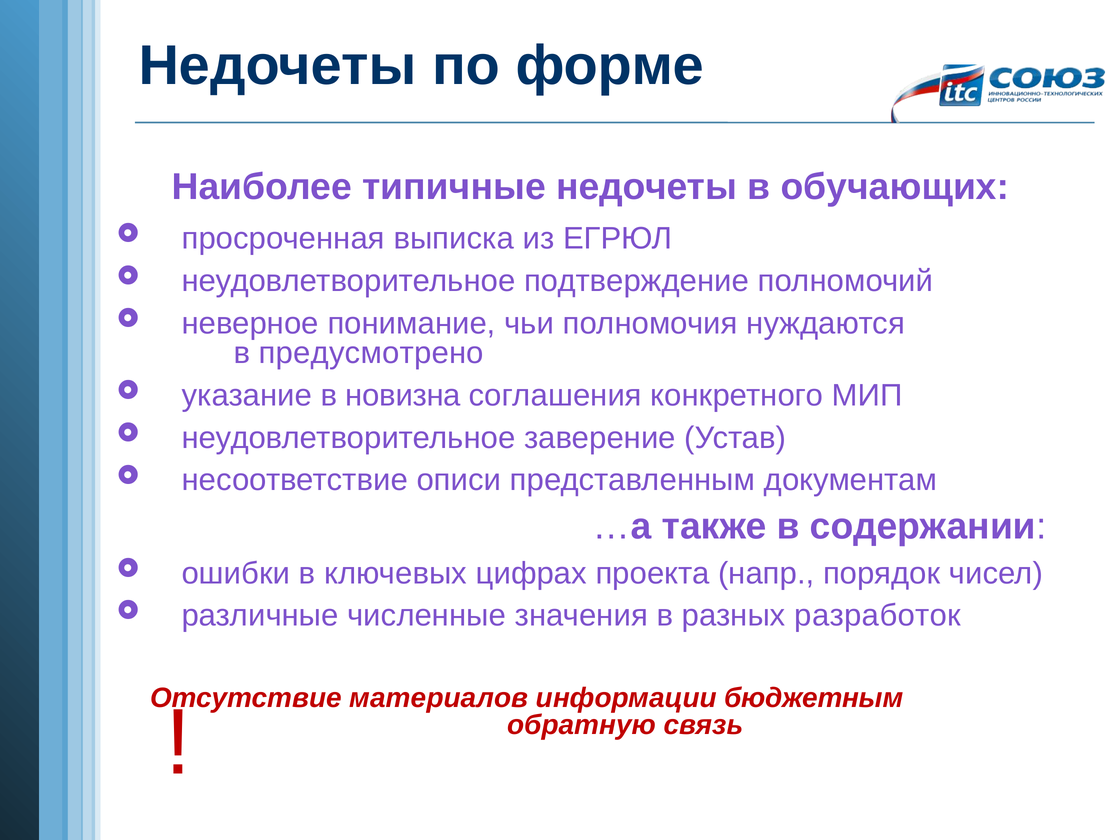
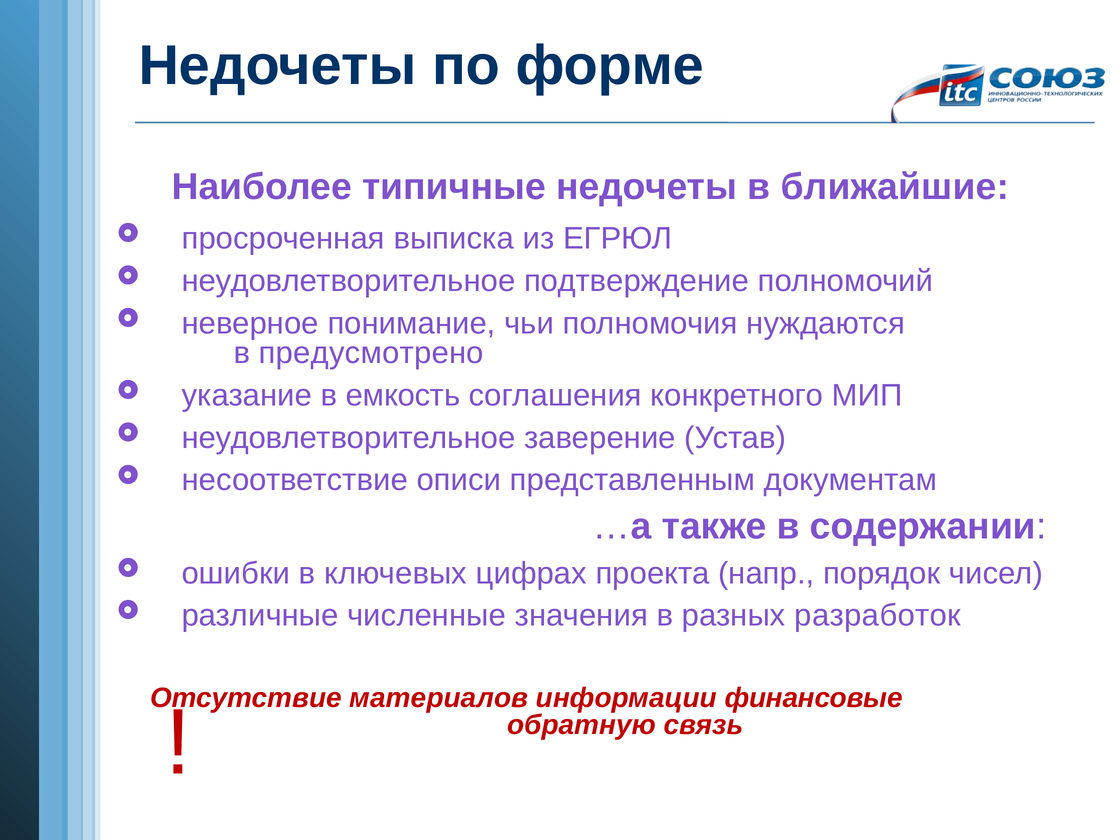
обучающих: обучающих -> ближайшие (895, 187)
новизна: новизна -> емкость (403, 395)
бюджетным: бюджетным -> финансовые (814, 698)
